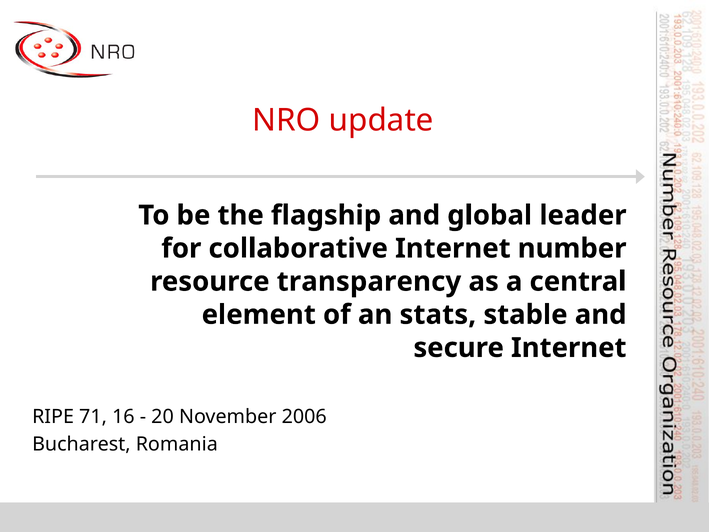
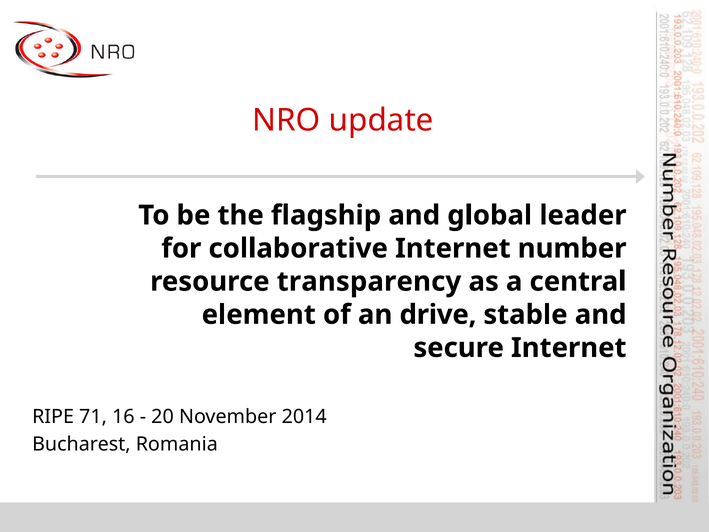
stats: stats -> drive (438, 315)
2006: 2006 -> 2014 (304, 417)
